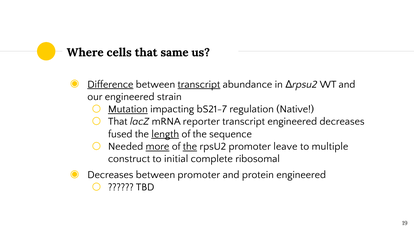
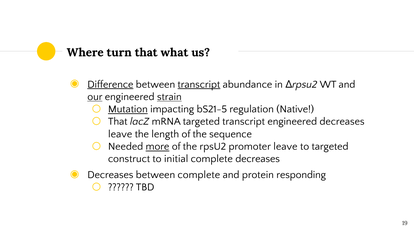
cells: cells -> turn (119, 52)
same: same -> what (174, 52)
our underline: none -> present (95, 97)
strain underline: none -> present (169, 97)
bS21-7: bS21-7 -> bS21-5 (212, 109)
mRNA reporter: reporter -> targeted (201, 122)
fused: fused -> leave (120, 134)
length underline: present -> none (165, 134)
the underline: present -> none (190, 146)
to multiple: multiple -> targeted (330, 146)
complete ribosomal: ribosomal -> decreases (258, 159)
between promoter: promoter -> complete (199, 175)
protein engineered: engineered -> responding (301, 175)
